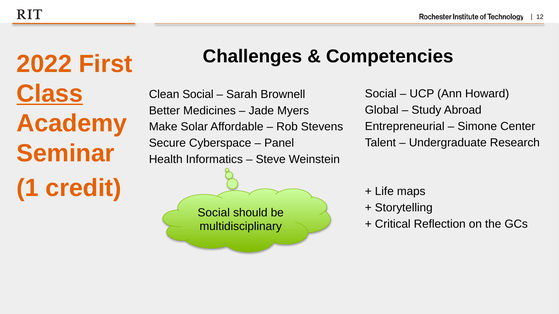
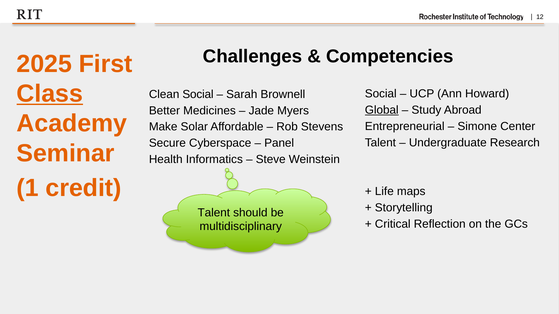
2022: 2022 -> 2025 (44, 64)
Global underline: none -> present (382, 110)
Social: Social -> Talent (214, 213)
